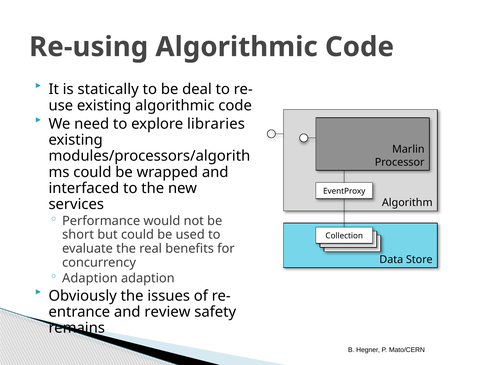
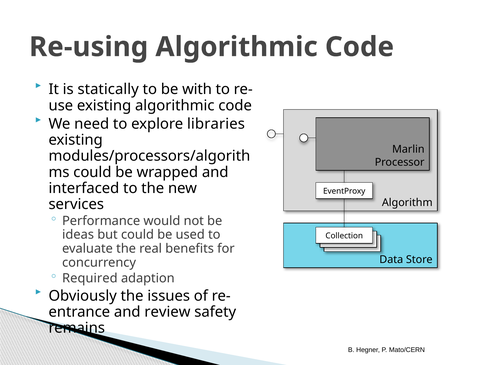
deal: deal -> with (197, 89)
short: short -> ideas (78, 234)
Adaption: Adaption -> Required (90, 278)
